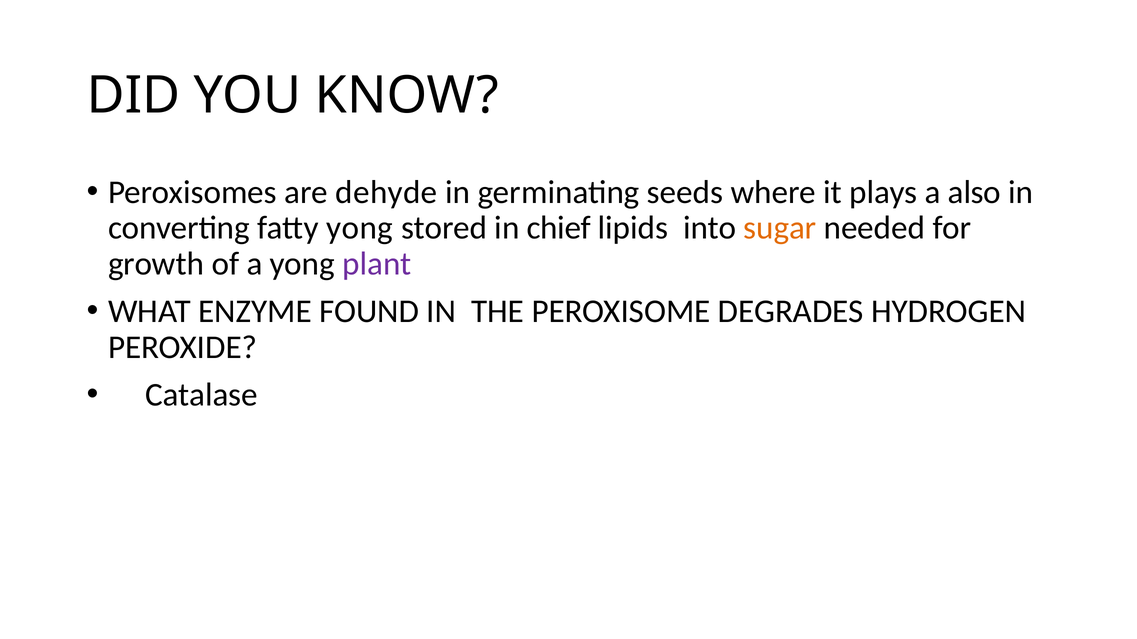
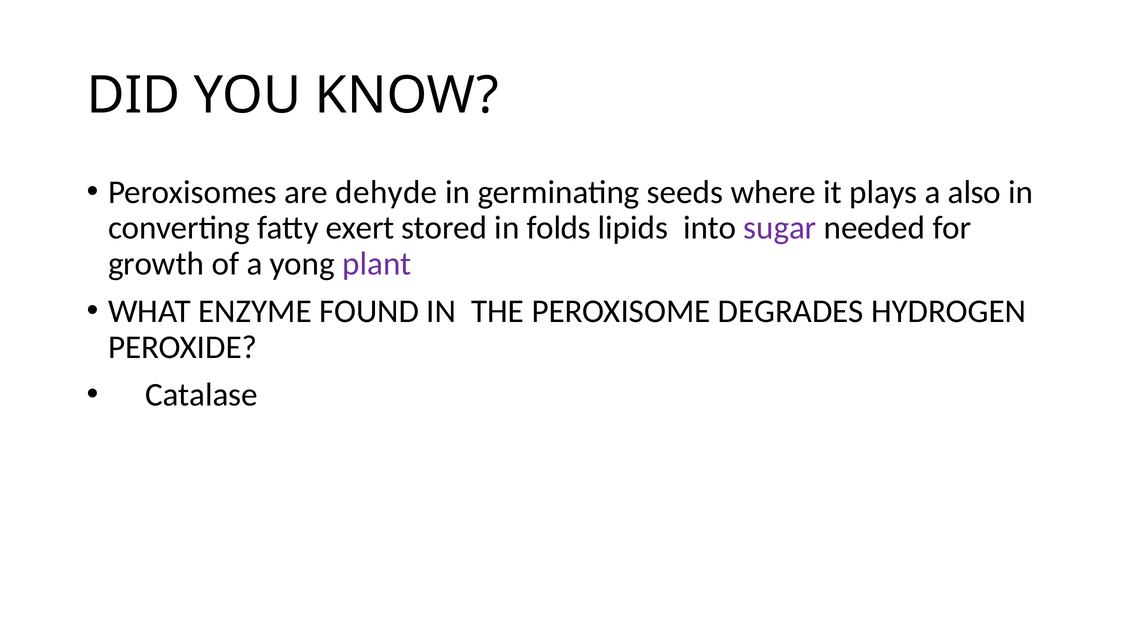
fatty yong: yong -> exert (360, 228)
chief: chief -> folds (559, 228)
sugar colour: orange -> purple (780, 228)
